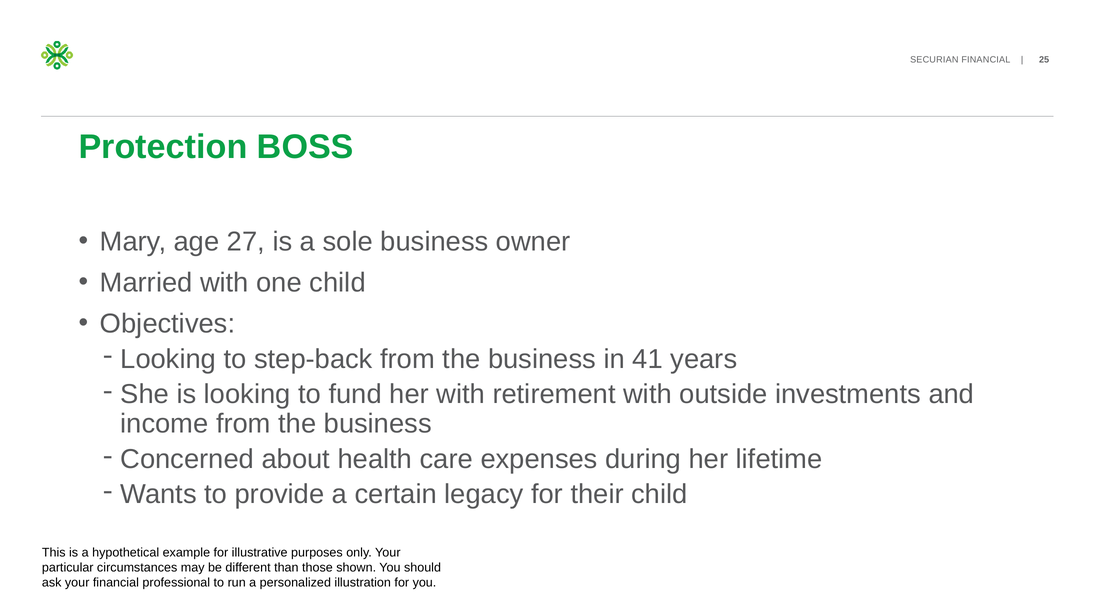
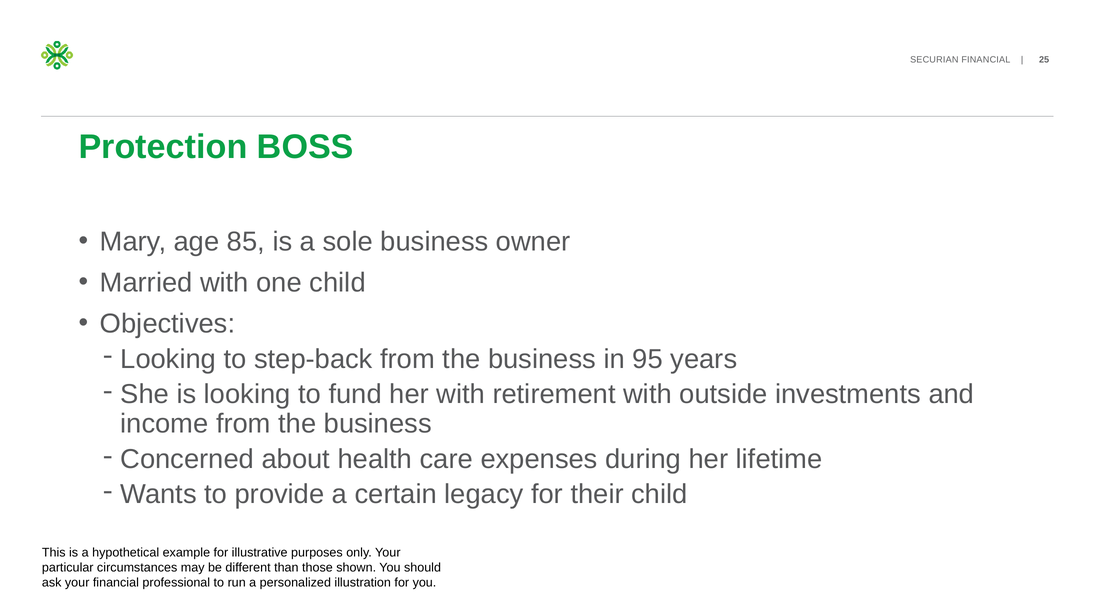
27: 27 -> 85 (246, 242)
41: 41 -> 95 (648, 359)
